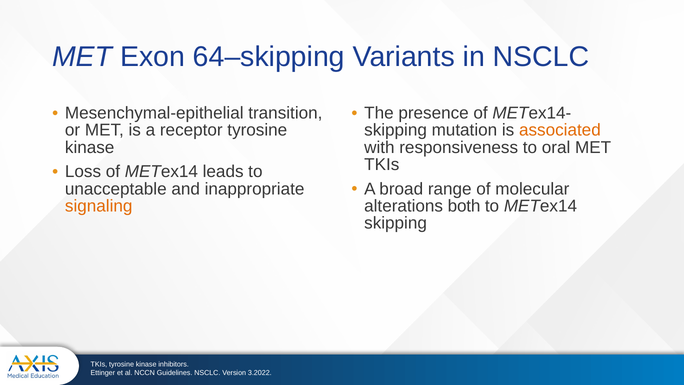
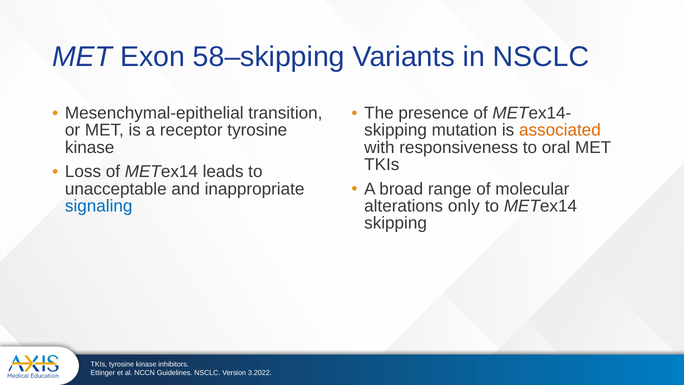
64–skipping: 64–skipping -> 58–skipping (269, 57)
signaling colour: orange -> blue (99, 206)
both: both -> only (464, 206)
